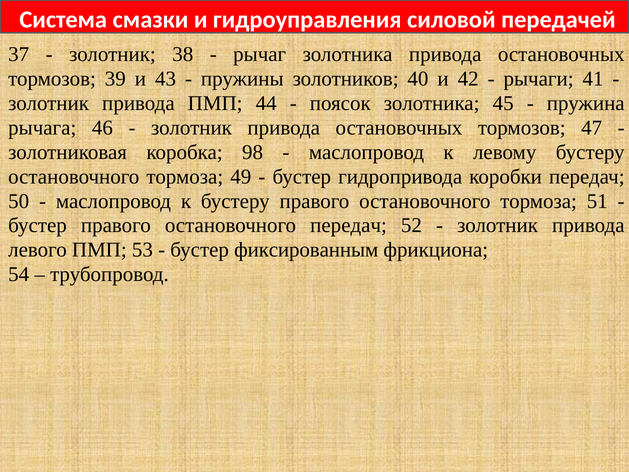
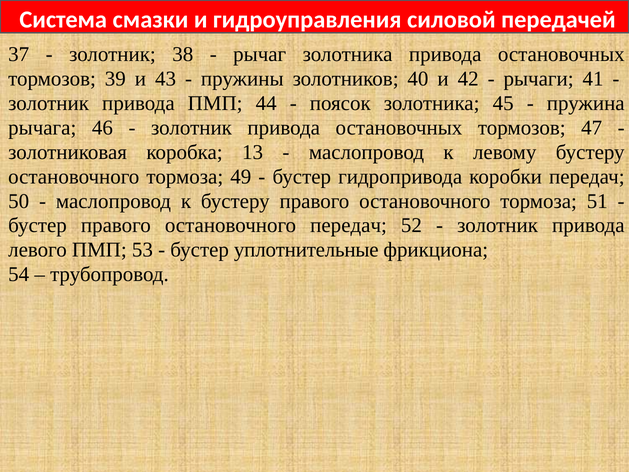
98: 98 -> 13 (253, 152)
фиксированным: фиксированным -> уплотнительные (306, 250)
